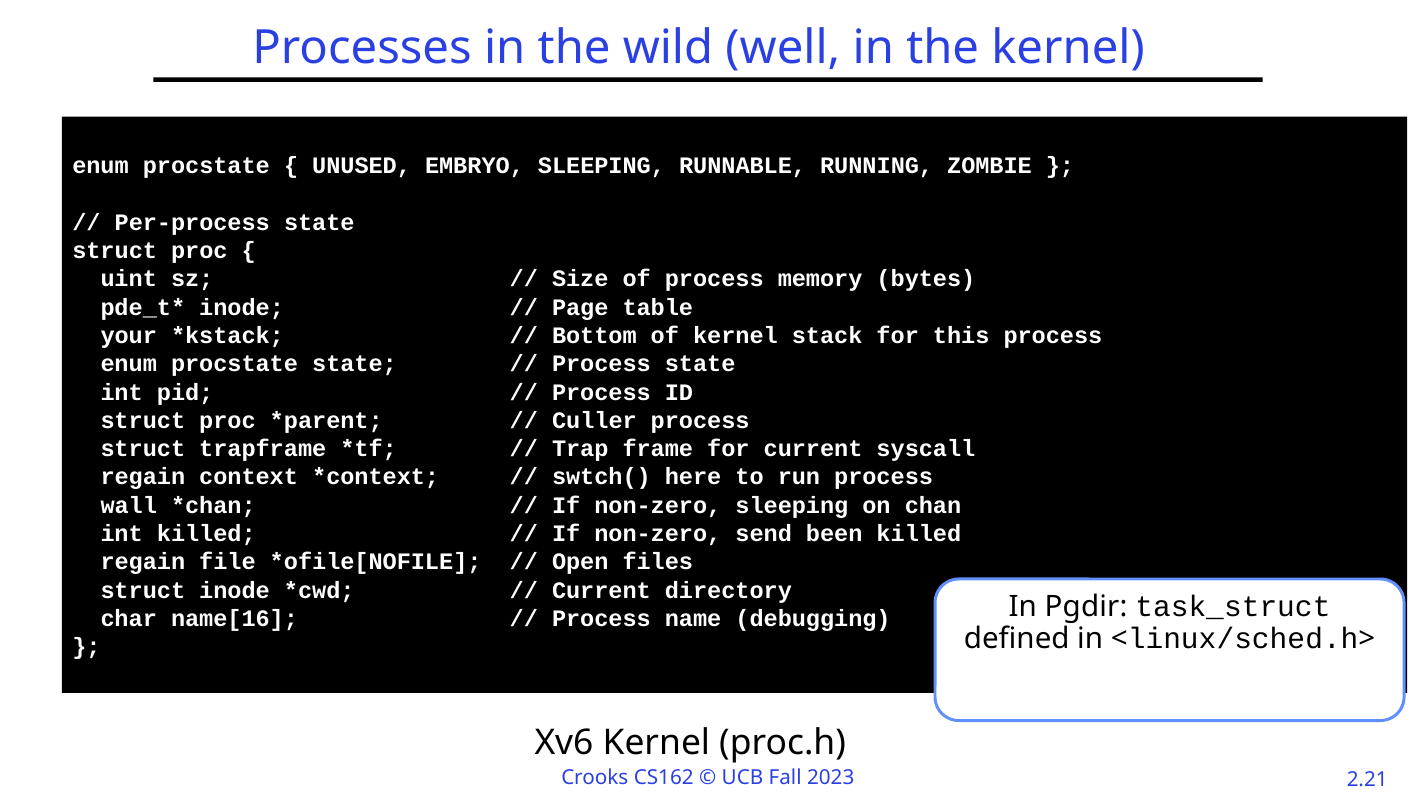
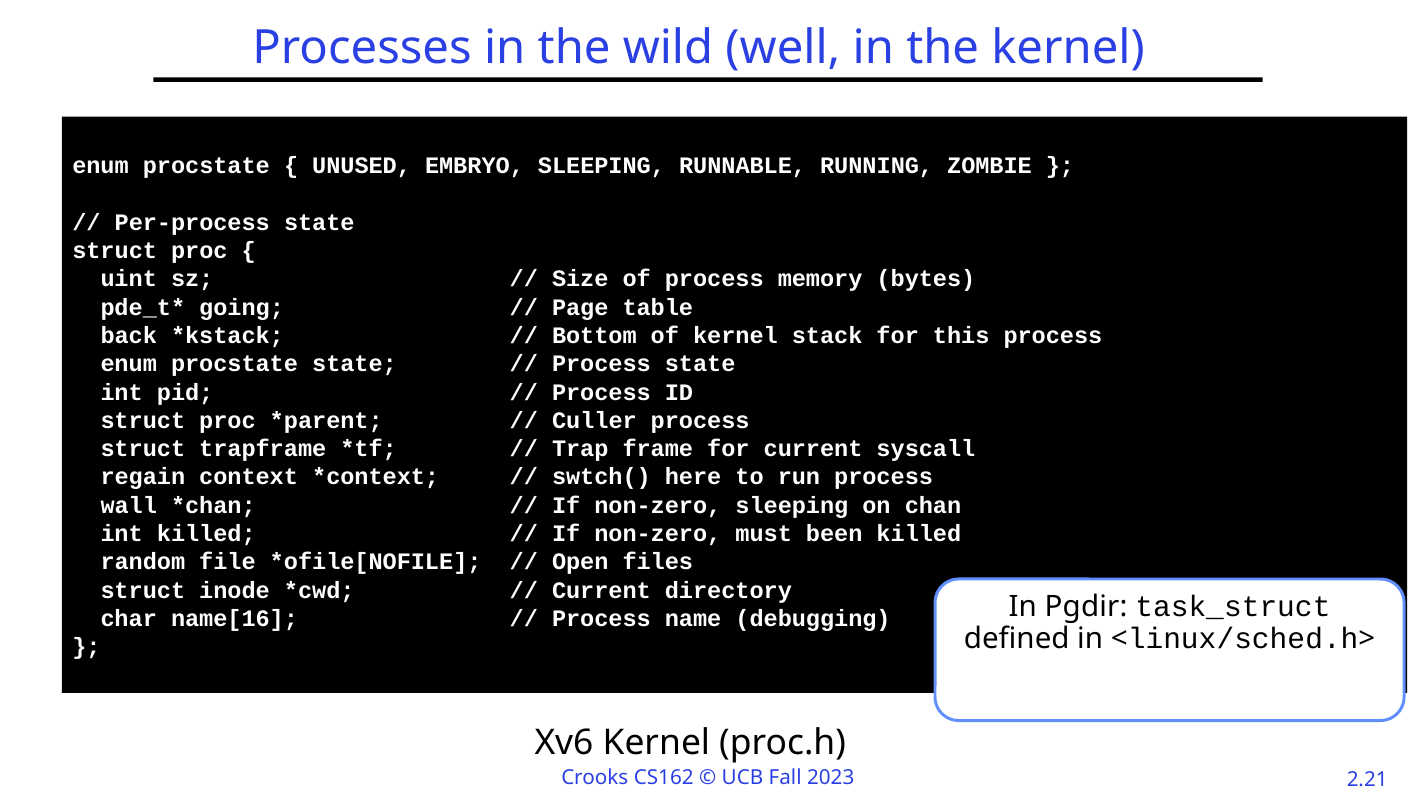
inode: inode -> going (242, 308)
your: your -> back (129, 336)
send: send -> must (764, 534)
regain: regain -> random (143, 562)
